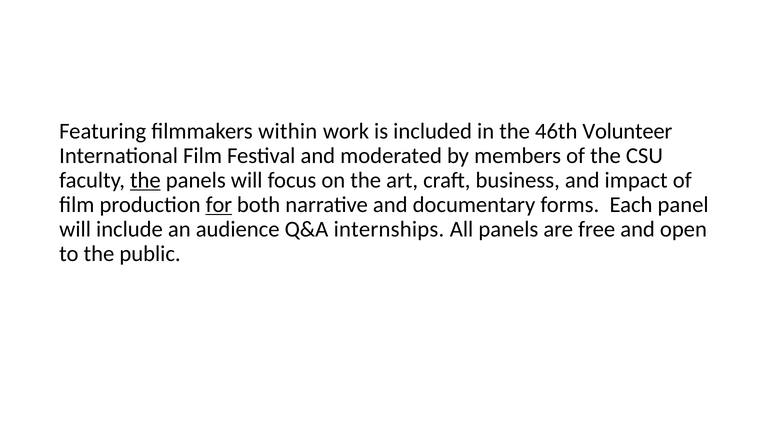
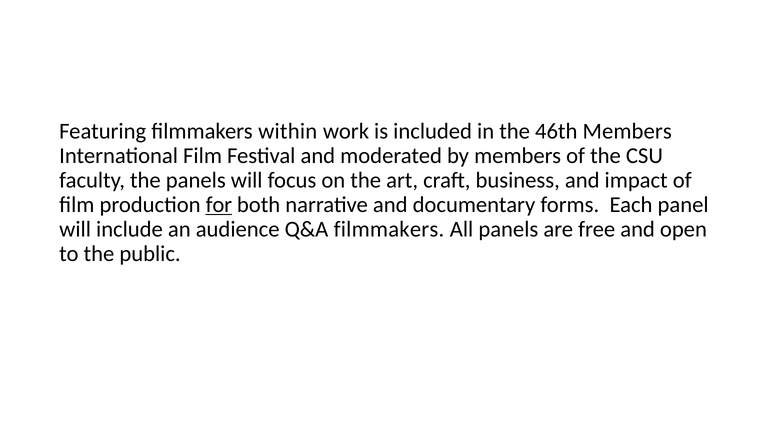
46th Volunteer: Volunteer -> Members (627, 131)
the underline: present -> none (145, 180)
Q&A internships: internships -> filmmakers (389, 229)
